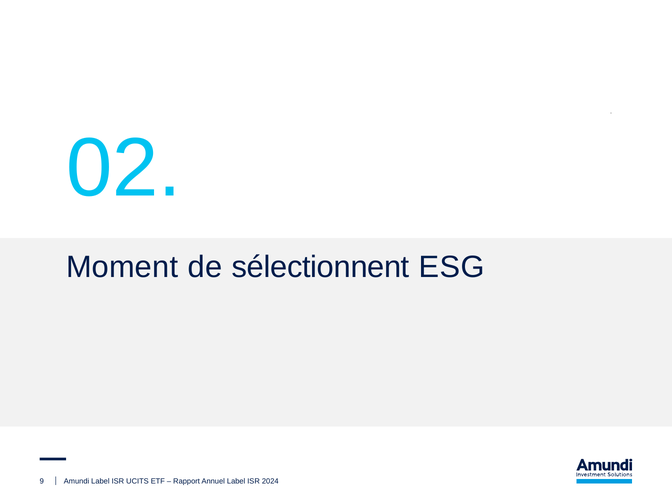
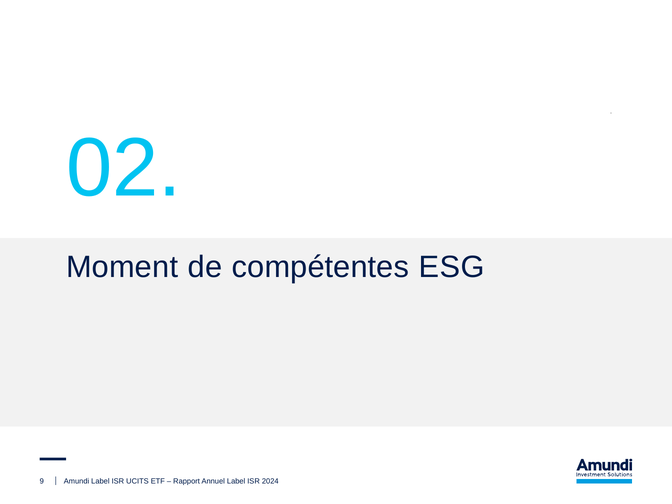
sélectionnent: sélectionnent -> compétentes (320, 267)
